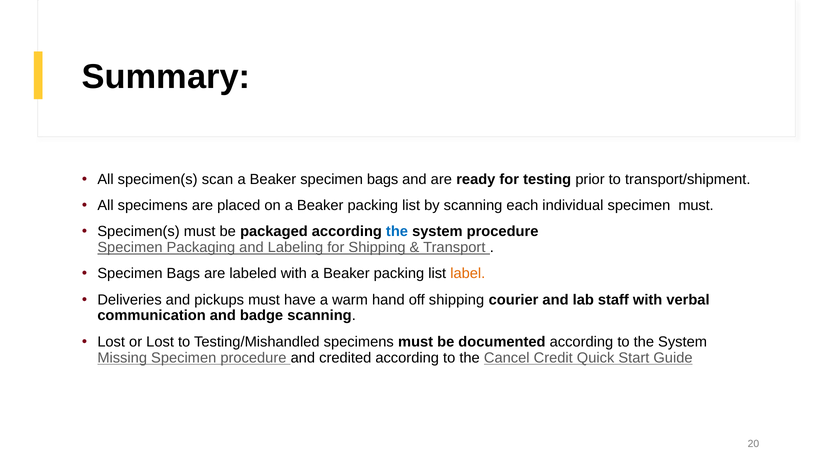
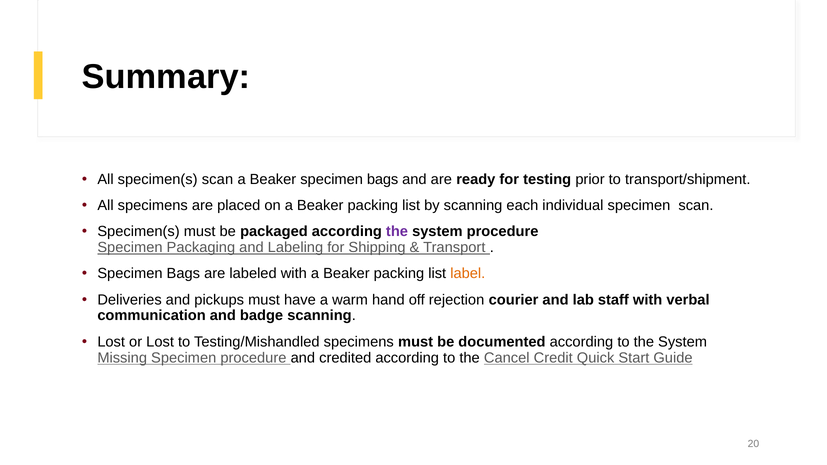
specimen must: must -> scan (696, 205)
the colour: blue -> purple (397, 232)
off shipping: shipping -> rejection (457, 300)
